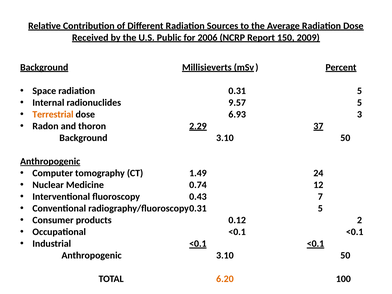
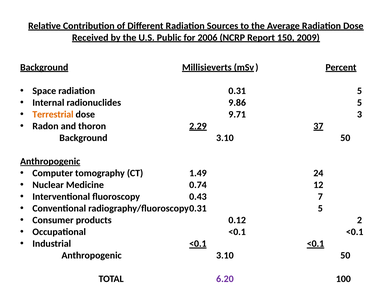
9.57: 9.57 -> 9.86 (237, 103)
6.93: 6.93 -> 9.71 (237, 114)
6.20 colour: orange -> purple (225, 279)
